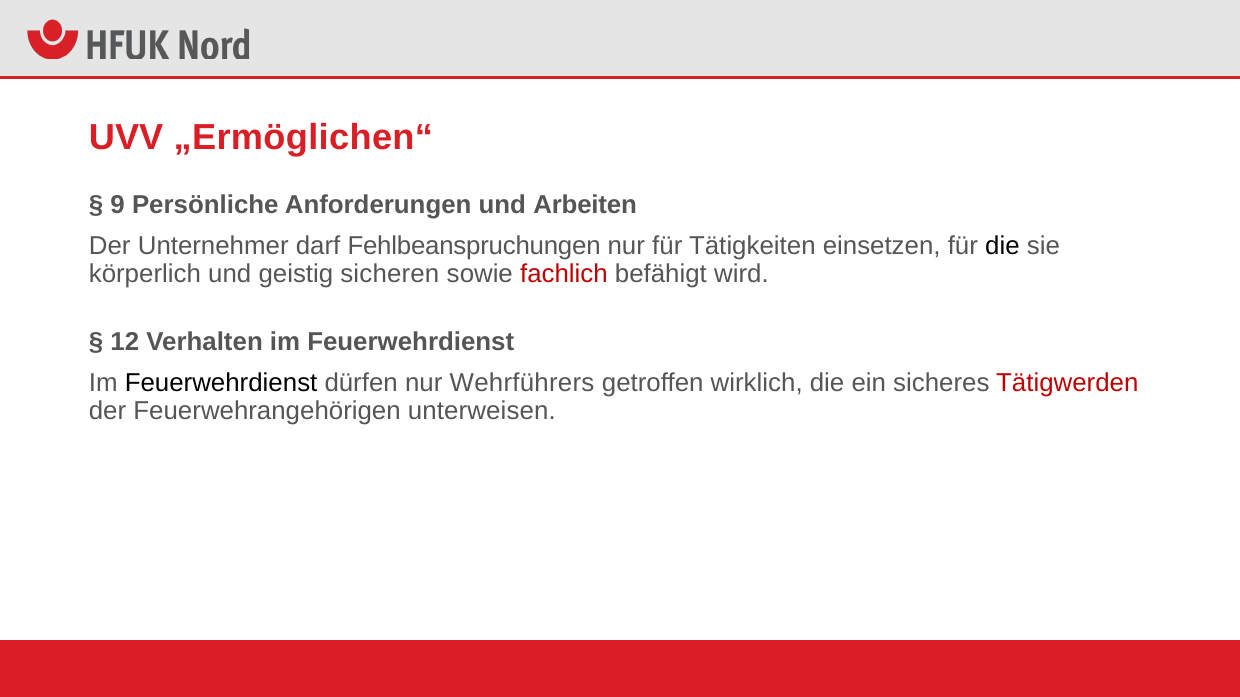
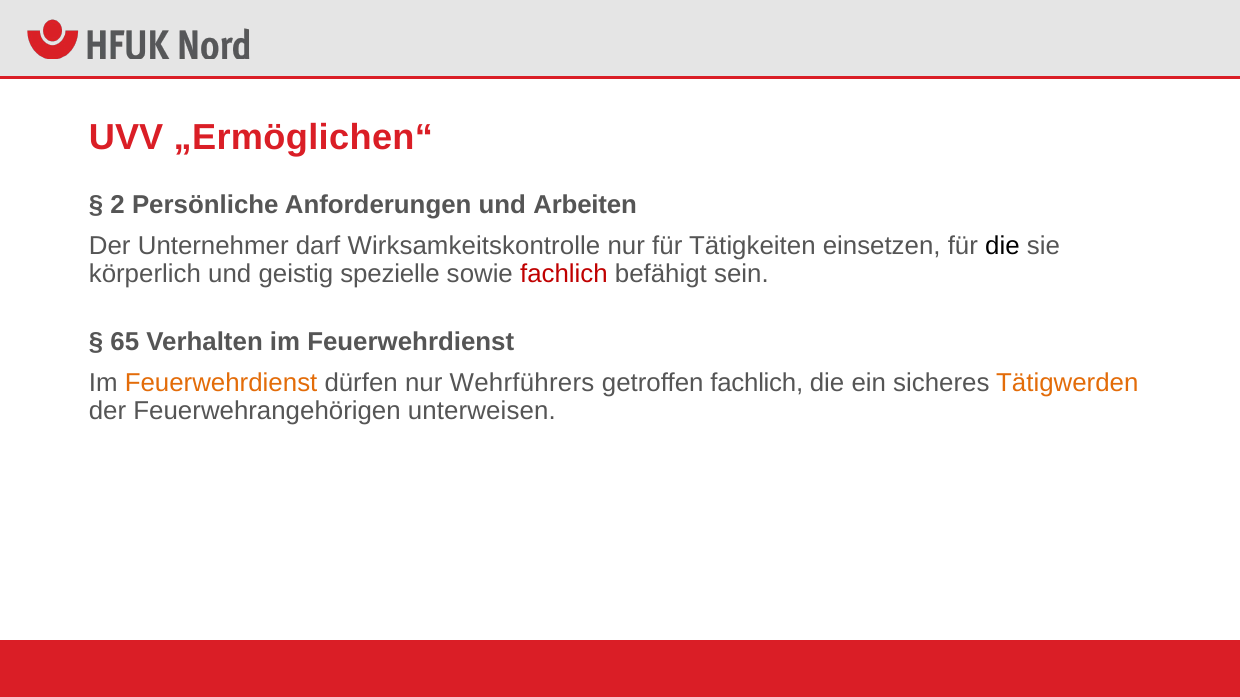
9: 9 -> 2 (118, 205)
Fehlbeanspruchungen: Fehlbeanspruchungen -> Wirksamkeitskontrolle (474, 246)
sicheren: sicheren -> spezielle (390, 274)
wird: wird -> sein (741, 274)
12: 12 -> 65 (125, 343)
Feuerwehrdienst colour: black -> orange (221, 383)
getroffen wirklich: wirklich -> fachlich (757, 383)
Tätigwerden colour: red -> orange (1067, 383)
